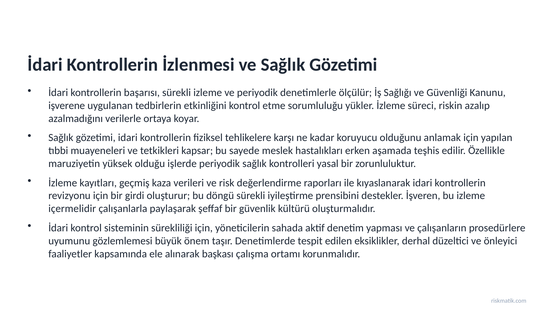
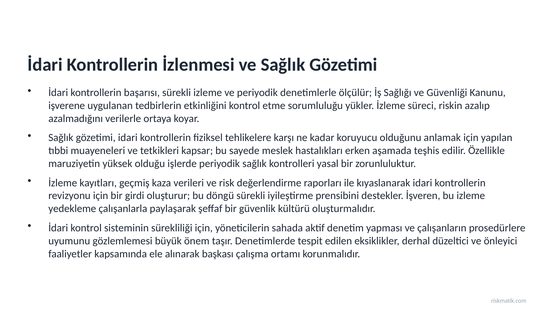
içermelidir: içermelidir -> yedekleme (72, 208)
